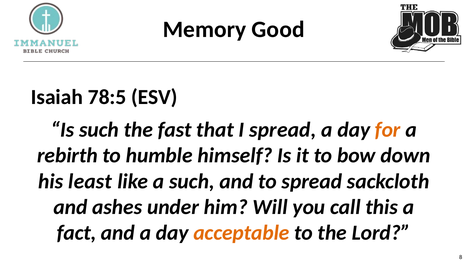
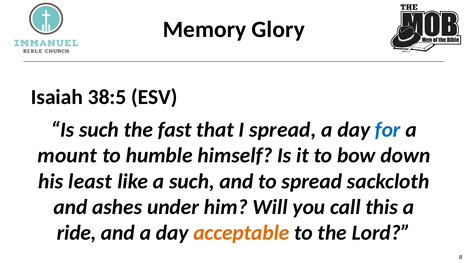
Good: Good -> Glory (278, 30)
78:5: 78:5 -> 38:5 (107, 97)
for colour: orange -> blue (388, 130)
rebirth: rebirth -> mount (67, 156)
fact: fact -> ride (77, 233)
